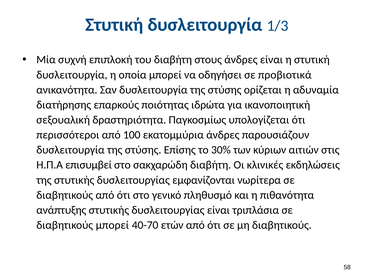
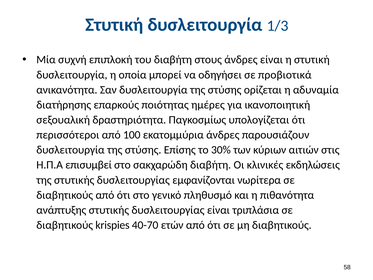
ιδρώτα: ιδρώτα -> ημέρες (208, 105)
διαβητικούς μπορεί: μπορεί -> krispies (112, 225)
